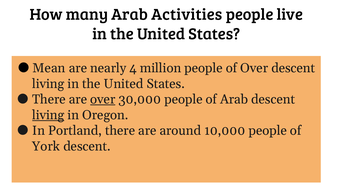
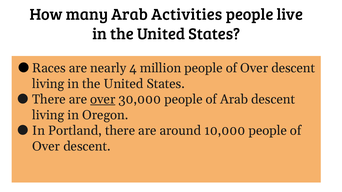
Mean: Mean -> Races (49, 68)
living underline: present -> none (48, 115)
York: York -> Over (46, 147)
